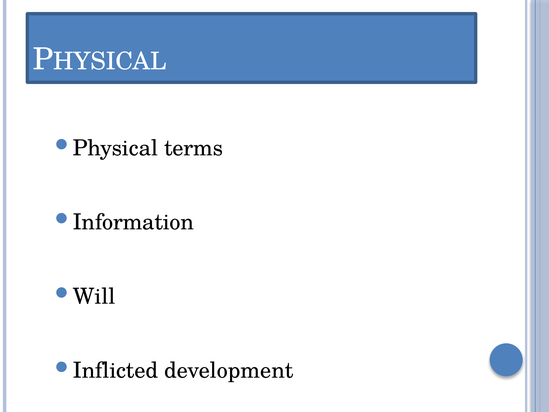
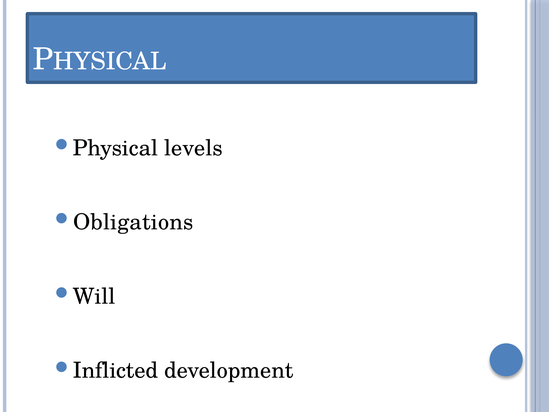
terms: terms -> levels (193, 148)
Information: Information -> Obligations (133, 222)
